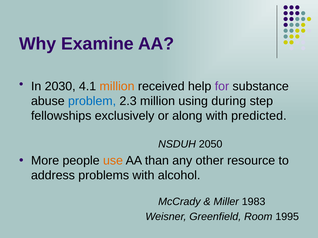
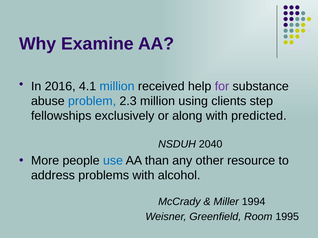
2030: 2030 -> 2016 (60, 86)
million colour: orange -> blue (117, 86)
during: during -> clients (229, 101)
2050: 2050 -> 2040 (211, 145)
use colour: orange -> blue (113, 161)
1983: 1983 -> 1994 (254, 202)
